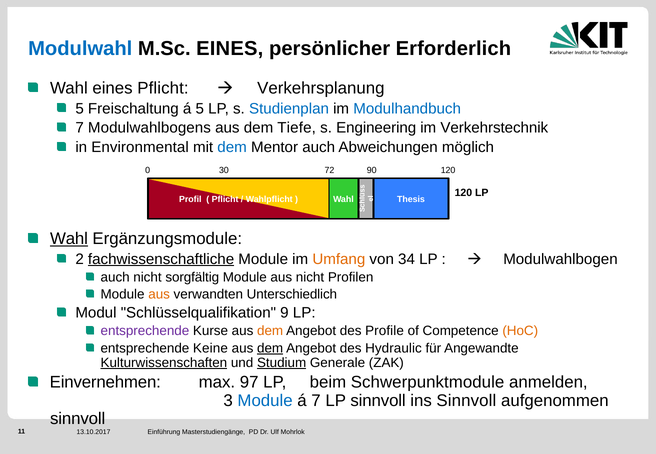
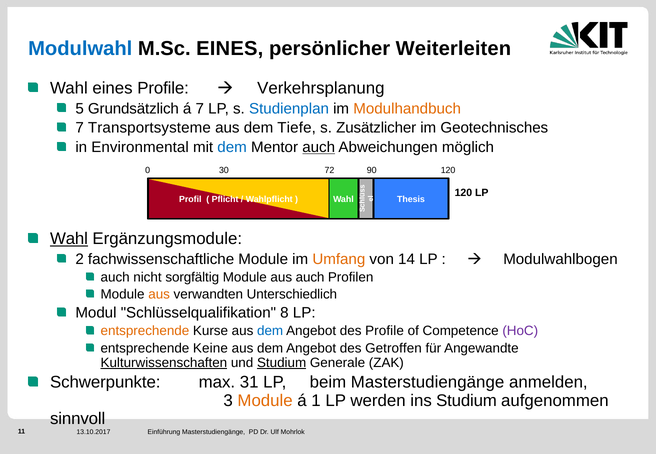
Erforderlich: Erforderlich -> Weiterleiten (453, 49)
eines Pflicht: Pflicht -> Profile (163, 88)
Freischaltung: Freischaltung -> Grundsätzlich (133, 109)
á 5: 5 -> 7 (200, 109)
Modulhandbuch colour: blue -> orange (407, 109)
Modulwahlbogens: Modulwahlbogens -> Transportsysteme (149, 128)
Engineering: Engineering -> Zusätzlicher (376, 128)
Verkehrstechnik: Verkehrstechnik -> Geotechnisches (494, 128)
auch underline: none -> present (319, 147)
fachwissenschaftliche underline: present -> none (161, 259)
34: 34 -> 14 (407, 259)
aus nicht: nicht -> auch (310, 277)
9: 9 -> 8 (284, 313)
entsprechende colour: purple -> orange (145, 331)
dem colour: orange -> blue (270, 331)
HoC colour: orange -> purple (520, 331)
dem underline: present -> none (270, 348)
Hydraulic: Hydraulic -> Getroffen (393, 348)
Einvernehmen: Einvernehmen -> Schwerpunkte (105, 383)
97: 97 -> 31 (249, 383)
beim Schwerpunktmodule: Schwerpunktmodule -> Masterstudiengänge (428, 383)
Module colour: blue -> orange (265, 401)
á 7: 7 -> 1 (316, 401)
LP sinnvoll: sinnvoll -> werden (378, 401)
ins Sinnvoll: Sinnvoll -> Studium (467, 401)
